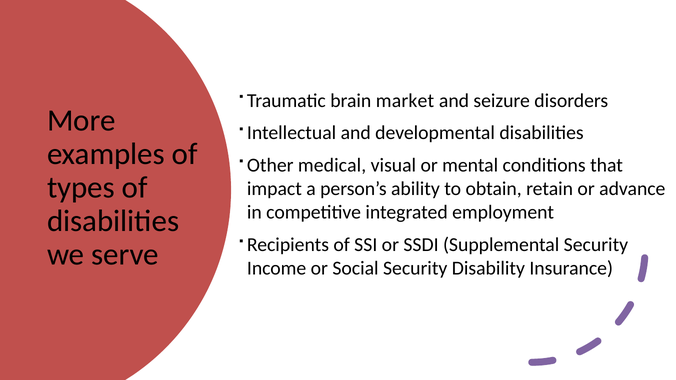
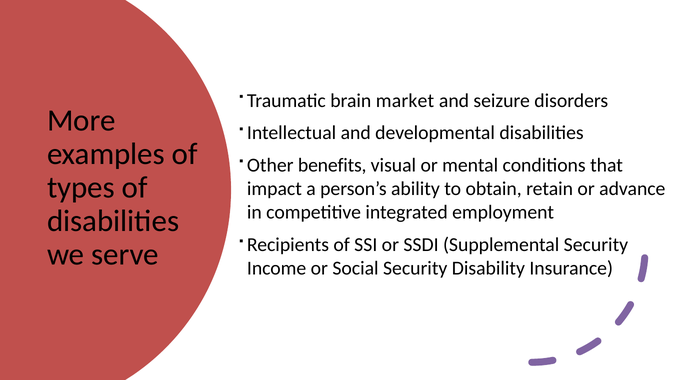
medical: medical -> benefits (332, 165)
